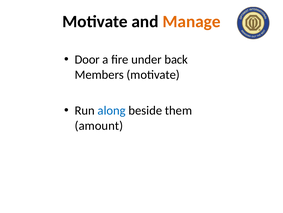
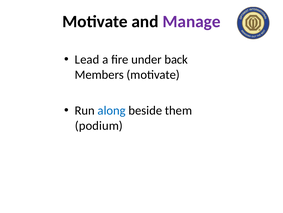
Manage colour: orange -> purple (192, 21)
Door: Door -> Lead (87, 59)
amount: amount -> podium (99, 125)
